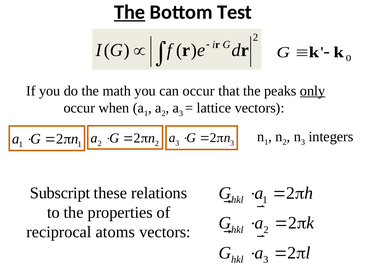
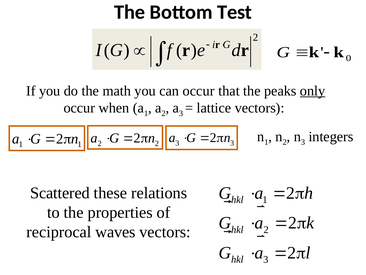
The underline: present -> none (130, 12)
Subscript: Subscript -> Scattered (60, 193)
atoms: atoms -> waves (115, 232)
